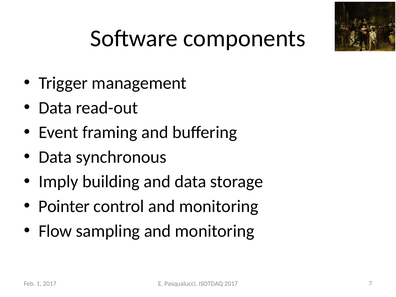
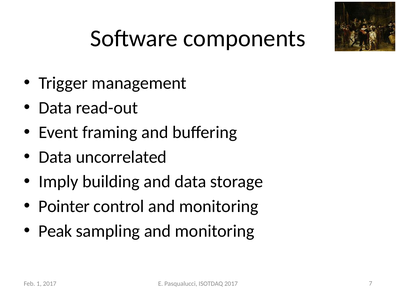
synchronous: synchronous -> uncorrelated (121, 157)
Flow: Flow -> Peak (55, 231)
